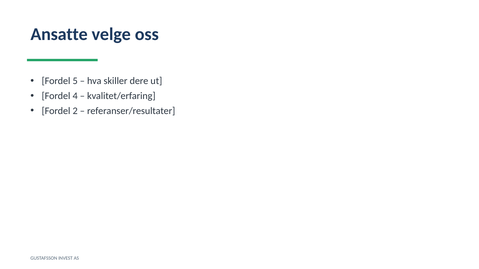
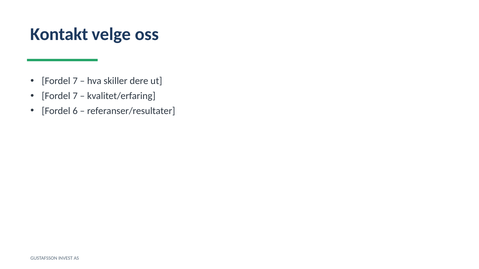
Ansatte: Ansatte -> Kontakt (59, 34)
5: 5 -> 7 (75, 81)
4: 4 -> 7 (75, 96)
2: 2 -> 6 (75, 111)
